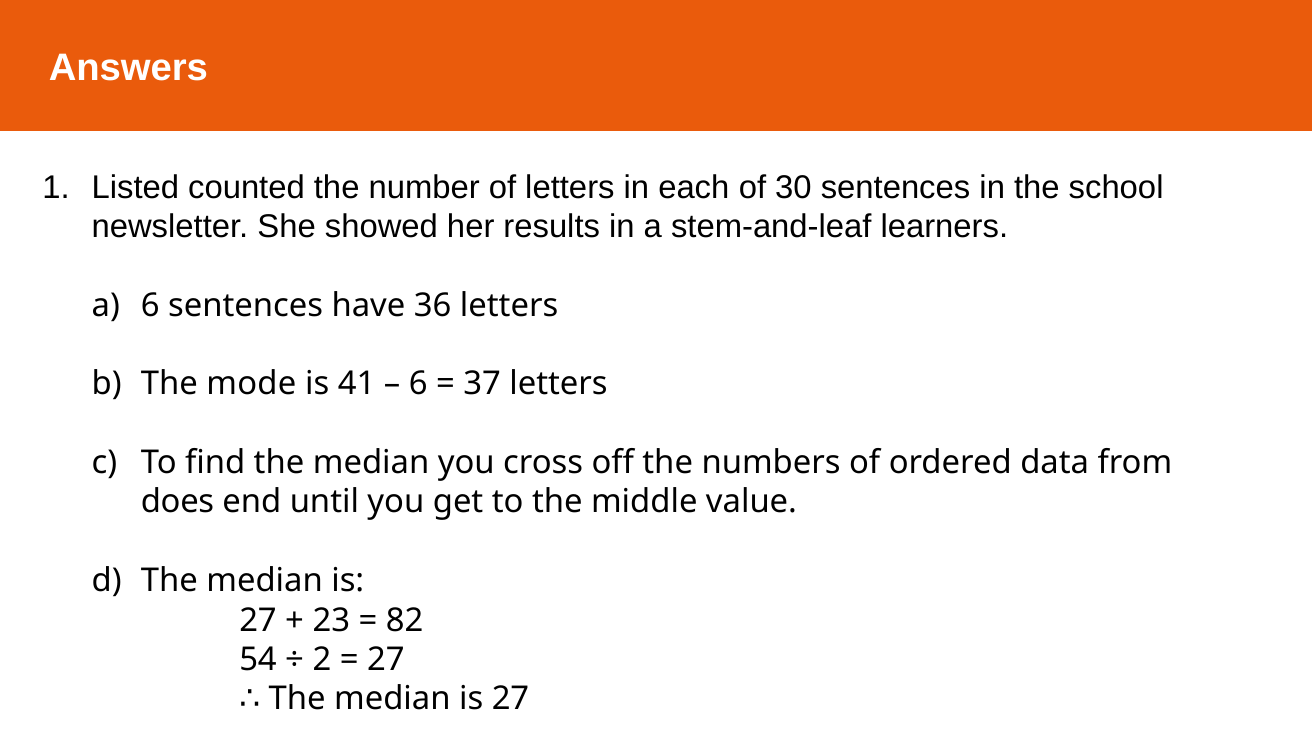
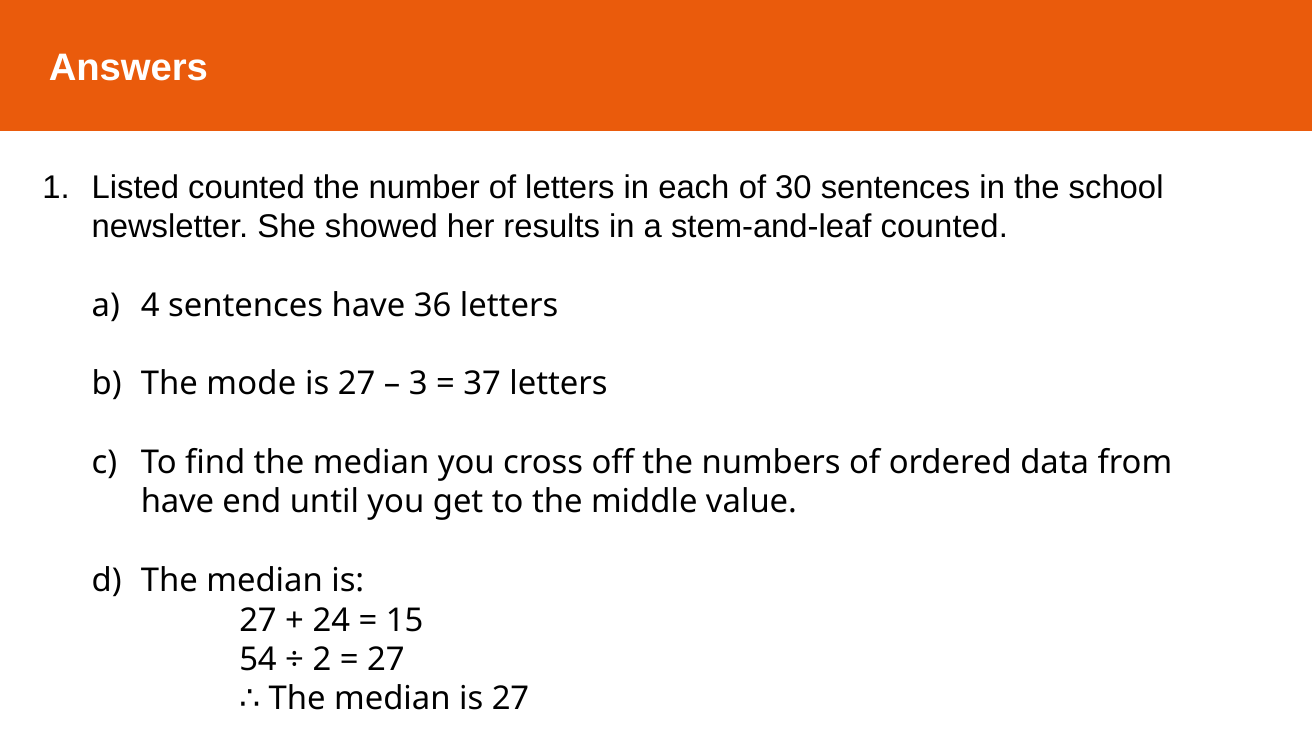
stem-and-leaf learners: learners -> counted (944, 227)
a 6: 6 -> 4 (150, 305)
41: 41 -> 27 (357, 384)
6: 6 -> 3 (418, 384)
does: does -> have (177, 502)
23: 23 -> 24 (331, 620)
82: 82 -> 15 (405, 620)
